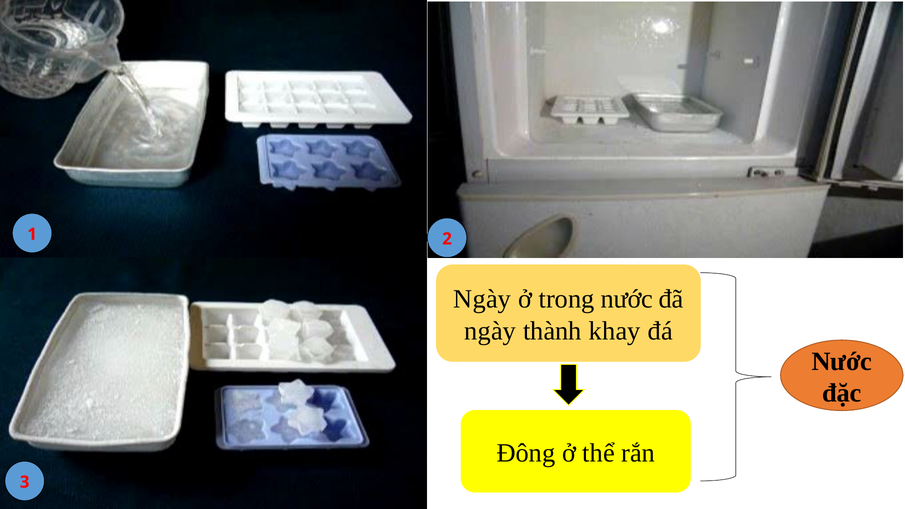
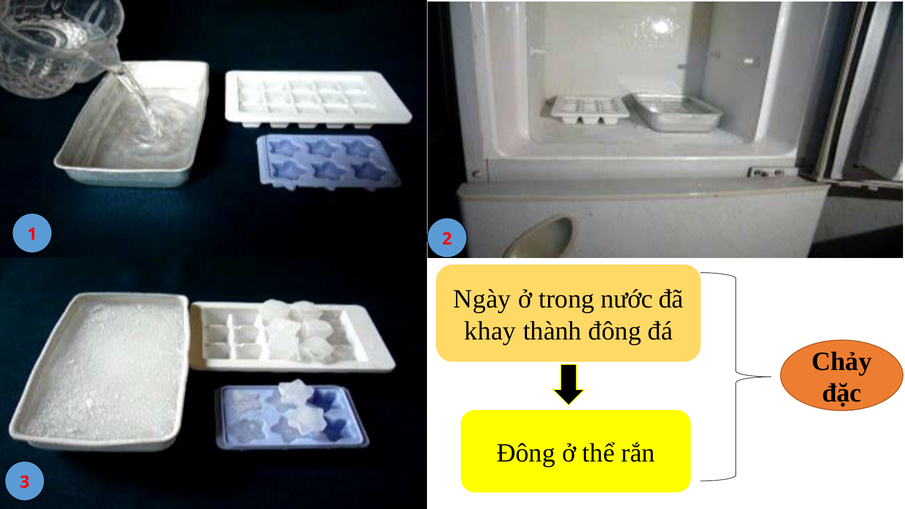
ngày: ngày -> khay (490, 331)
thành khay: khay -> đông (615, 331)
Nước: Nước -> Chảy (842, 361)
